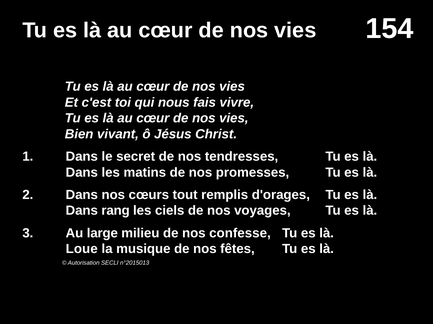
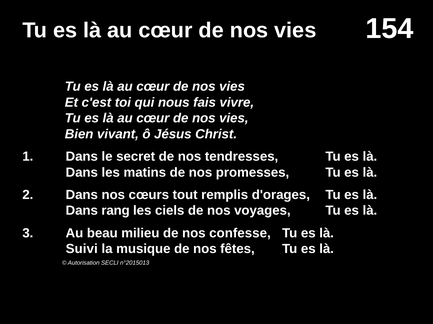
large: large -> beau (102, 234)
Loue: Loue -> Suivi (82, 249)
